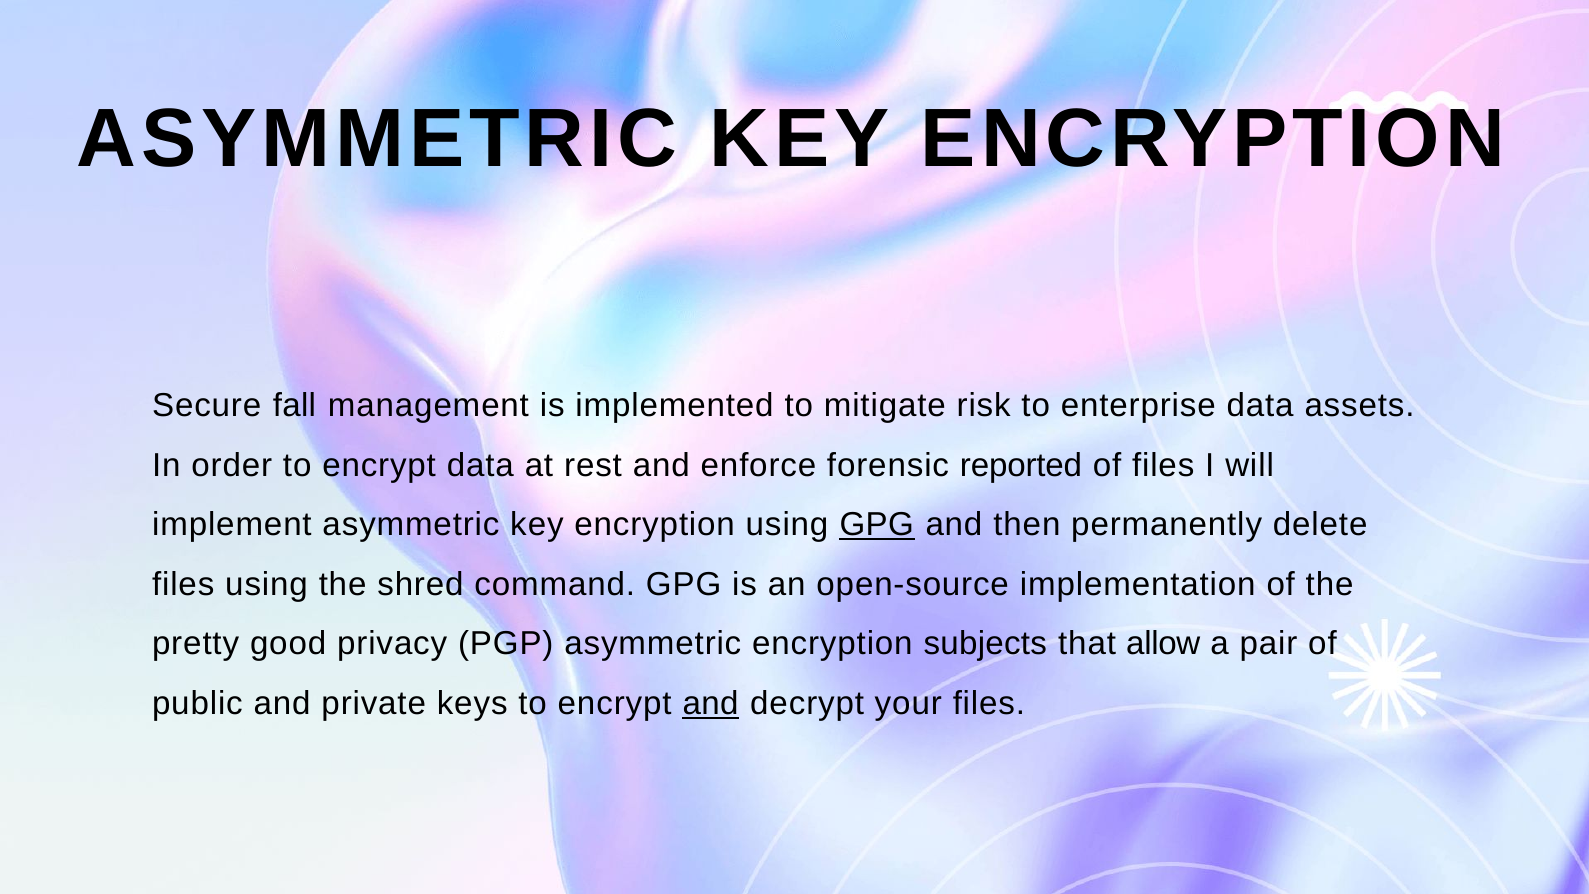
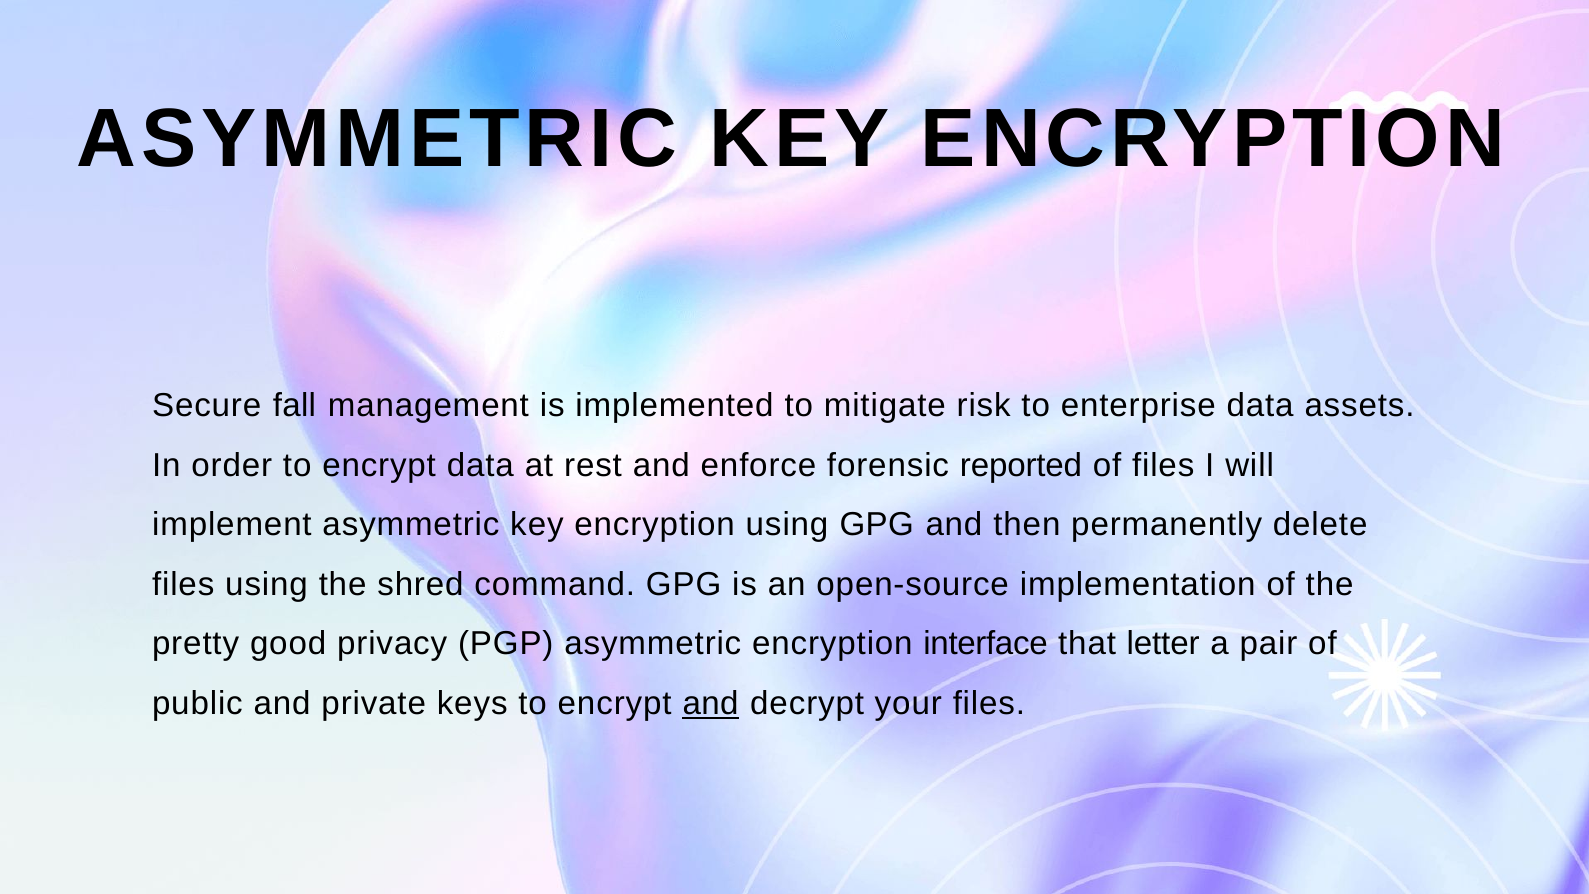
GPG underline: present -> none (877, 525)
subjects: subjects -> interface (986, 644)
allow: allow -> letter (1163, 644)
